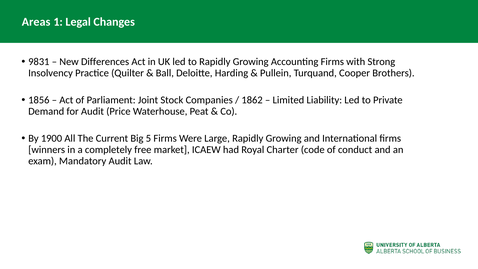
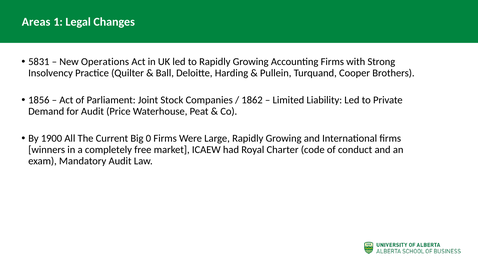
9831: 9831 -> 5831 (39, 62)
Differences: Differences -> Operations (105, 62)
5: 5 -> 0 (148, 138)
